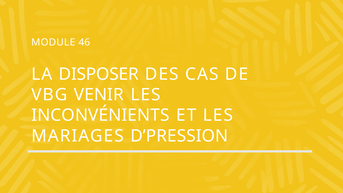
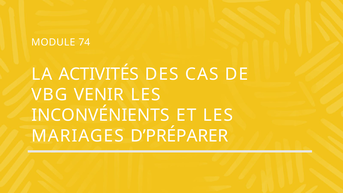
46: 46 -> 74 (84, 42)
DISPOSER: DISPOSER -> ACTIVITÉS (99, 74)
D’PRESSION: D’PRESSION -> D’PRÉPARER (179, 136)
